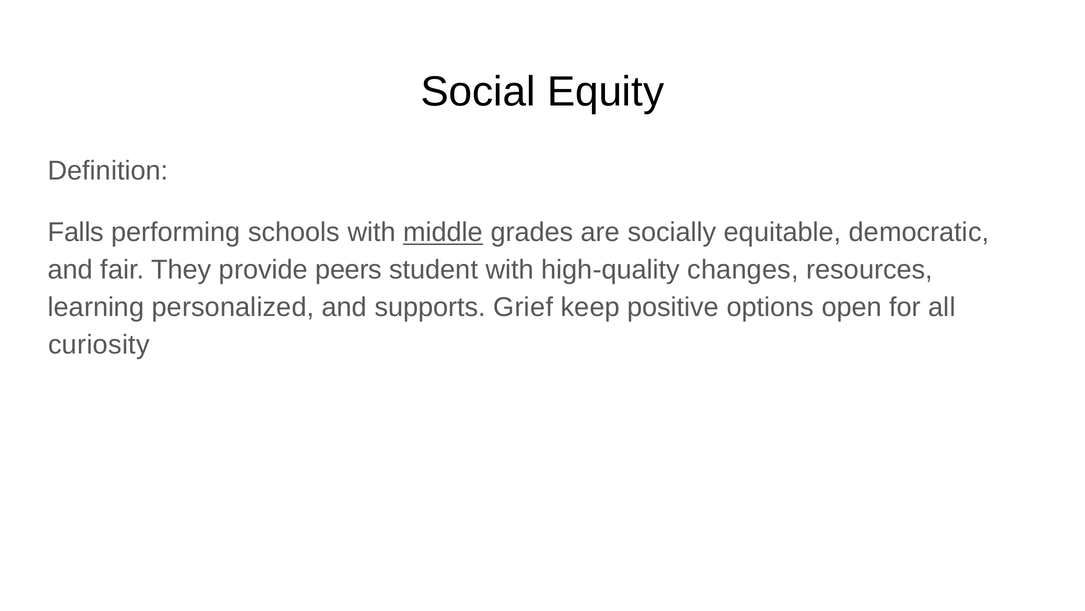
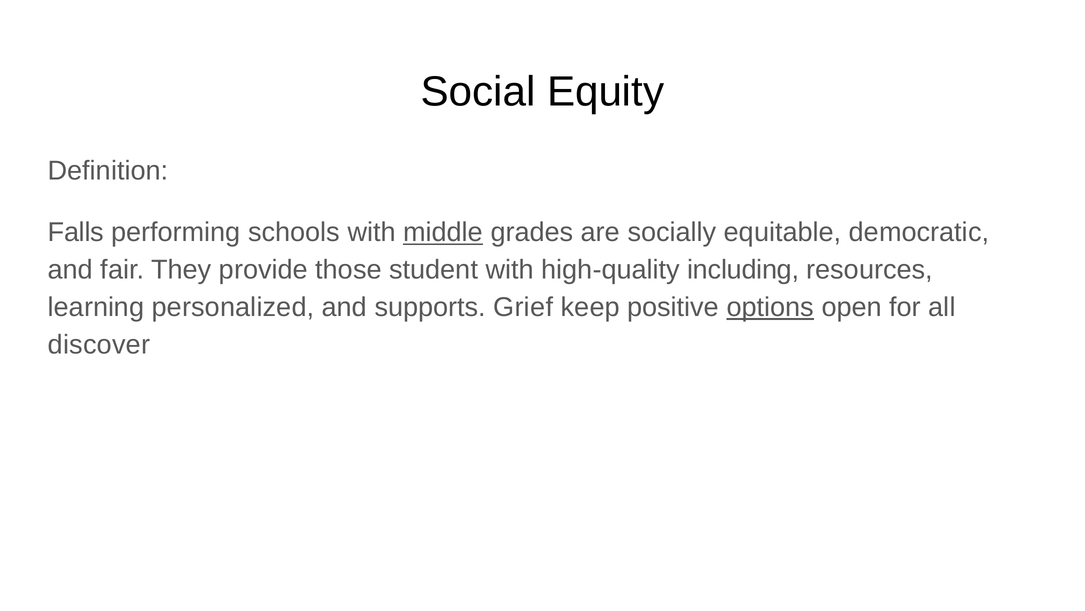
peers: peers -> those (349, 270)
changes: changes -> including (743, 270)
options underline: none -> present (770, 307)
curiosity: curiosity -> discover (99, 344)
